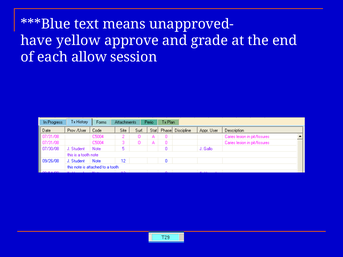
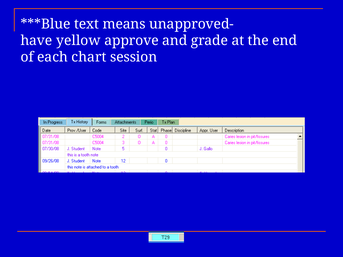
allow: allow -> chart (89, 57)
